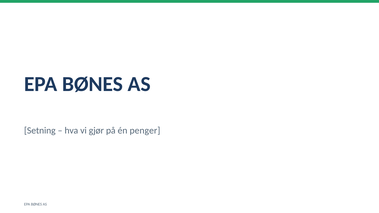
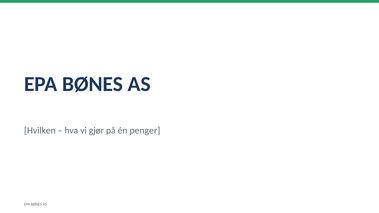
Setning: Setning -> Hvilken (40, 131)
